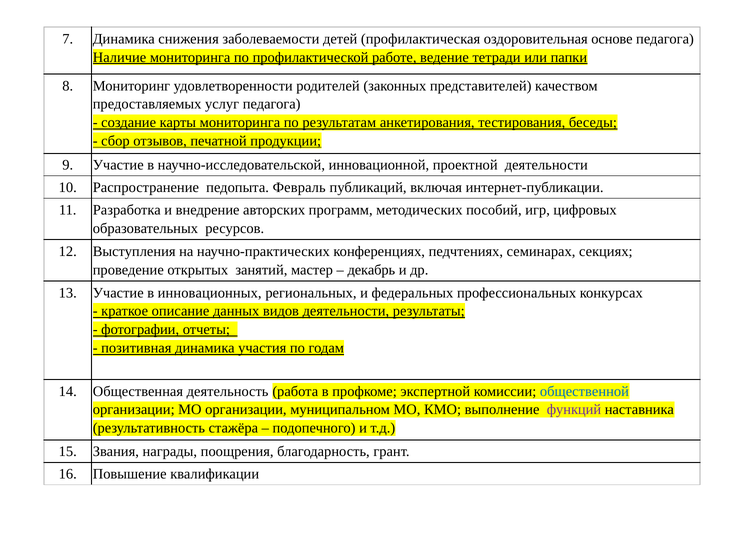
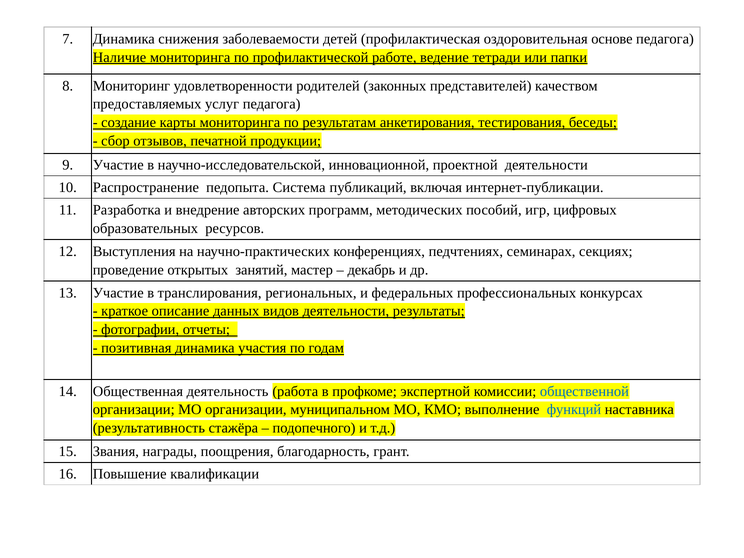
Февраль: Февраль -> Система (299, 188)
инновационных: инновационных -> транслирования (210, 293)
функций colour: purple -> blue (574, 410)
